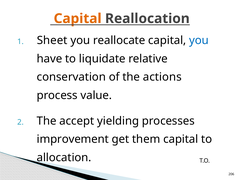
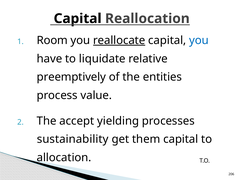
Capital colour: orange -> black (78, 19)
Sheet: Sheet -> Room (52, 40)
reallocate underline: none -> present (119, 40)
conservation: conservation -> preemptively (71, 77)
actions: actions -> entities (162, 77)
improvement: improvement -> sustainability (73, 139)
